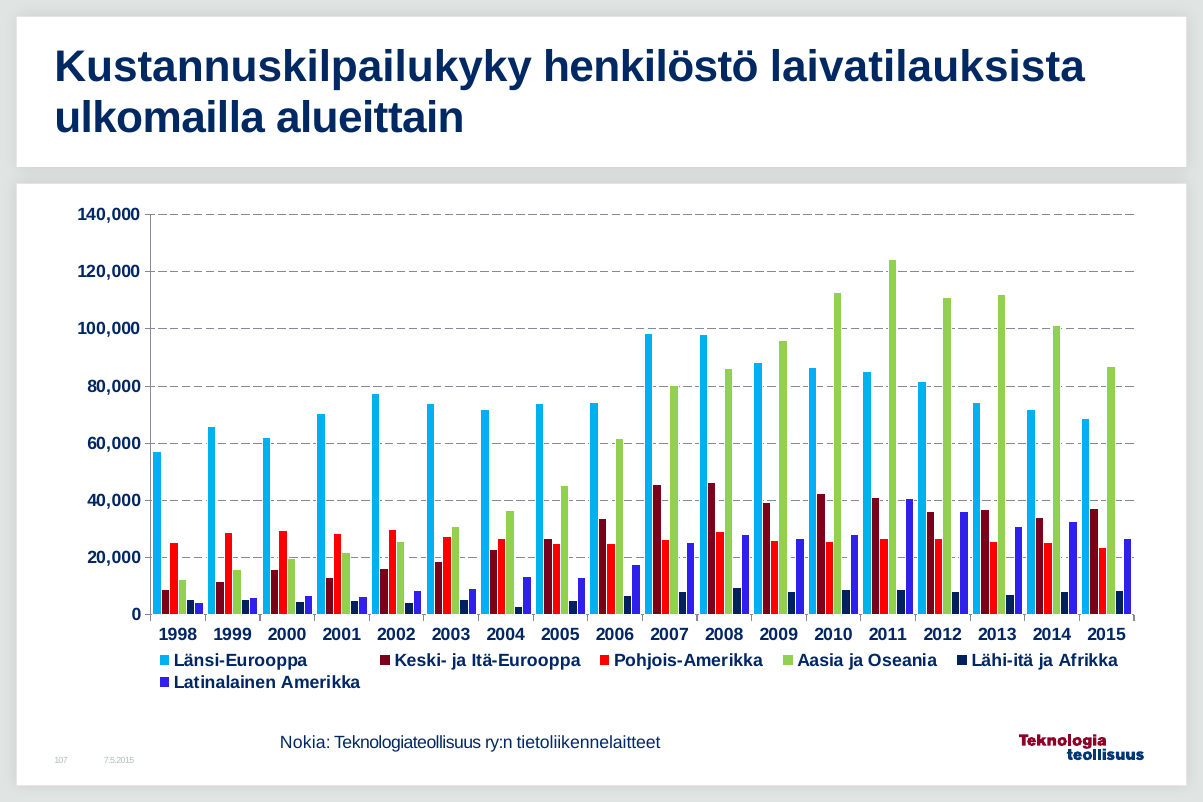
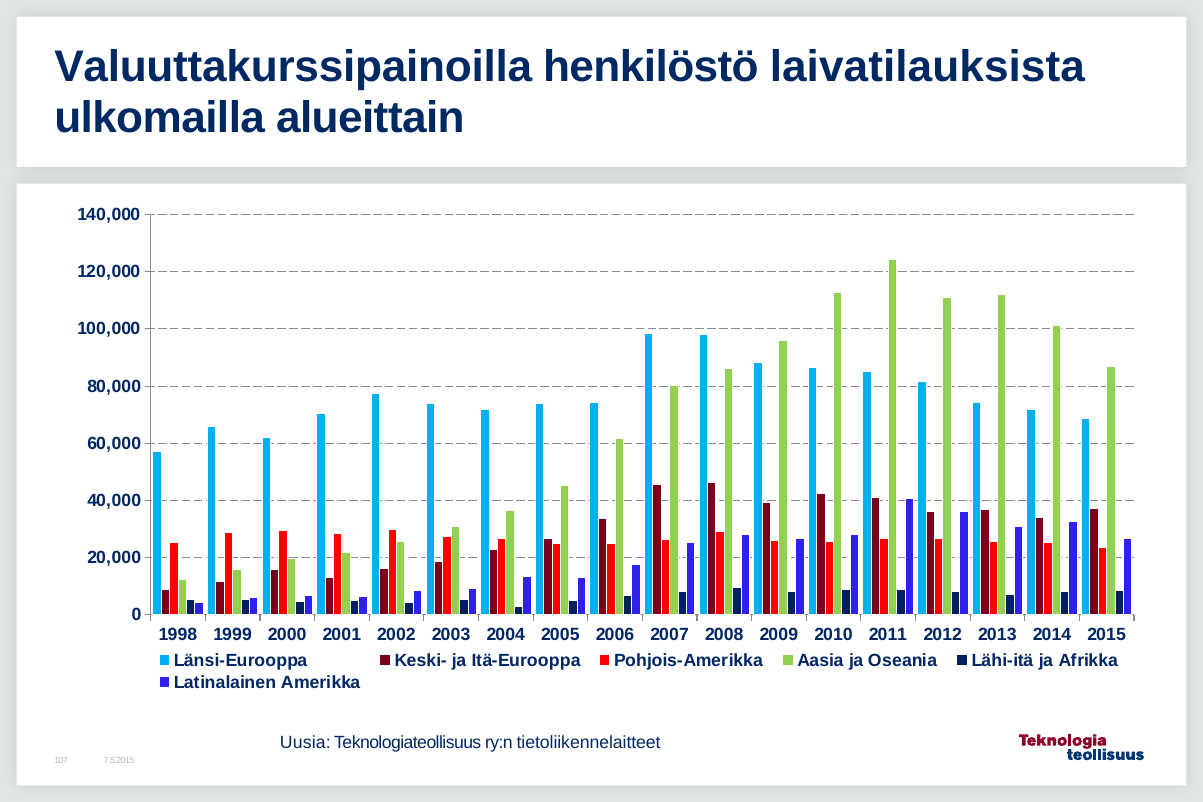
Kustannuskilpailukyky: Kustannuskilpailukyky -> Valuuttakurssipainoilla (293, 67)
Nokia: Nokia -> Uusia (305, 743)
